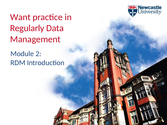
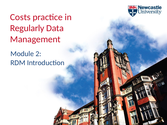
Want: Want -> Costs (20, 17)
